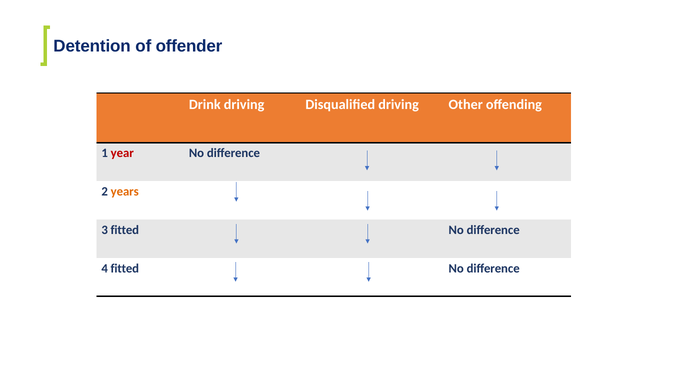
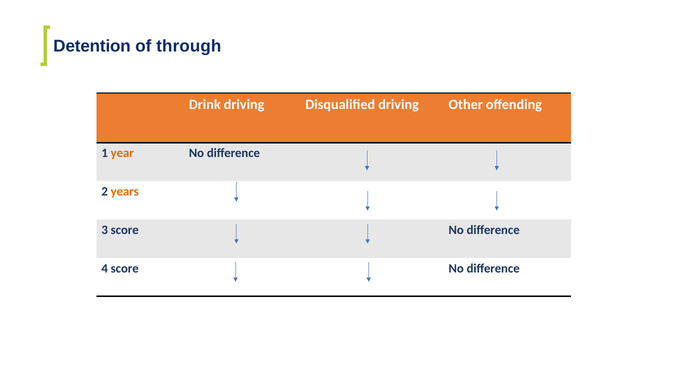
offender: offender -> through (189, 46)
year colour: red -> orange (122, 153)
3 fitted: fitted -> score (125, 230)
4 fitted: fitted -> score (125, 268)
